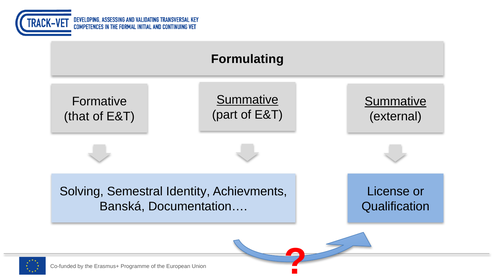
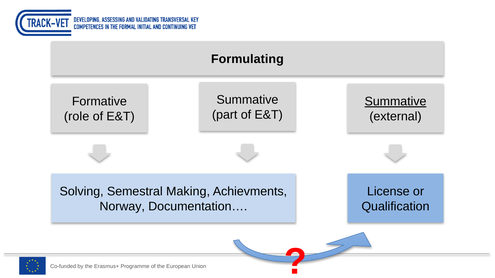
Summative underline: present -> none (247, 100)
that: that -> role (77, 117)
Identity: Identity -> Making (188, 192)
Banská: Banská -> Norway (122, 207)
